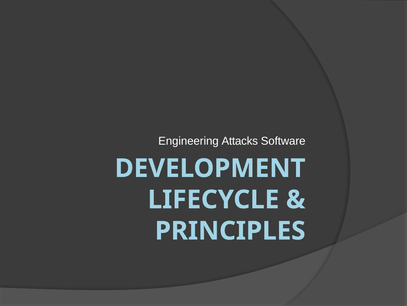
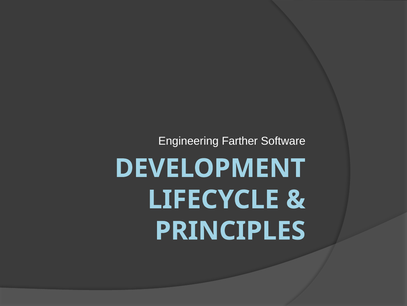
Attacks: Attacks -> Farther (240, 141)
